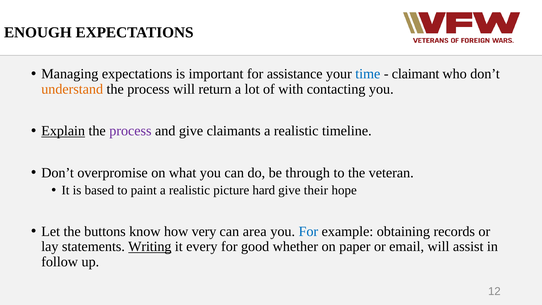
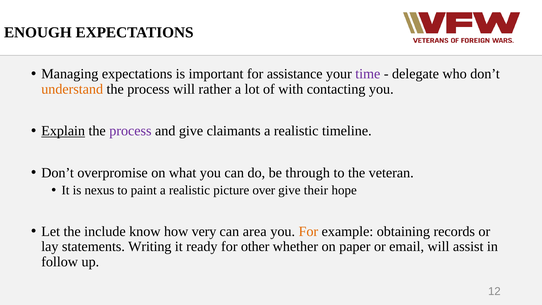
time colour: blue -> purple (368, 74)
claimant: claimant -> delegate (416, 74)
return: return -> rather (215, 89)
based: based -> nexus (99, 190)
hard: hard -> over (264, 190)
buttons: buttons -> include (105, 231)
For colour: blue -> orange (308, 231)
Writing underline: present -> none (150, 247)
every: every -> ready (202, 247)
good: good -> other (255, 247)
